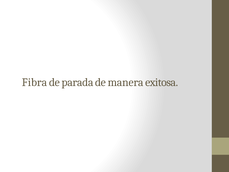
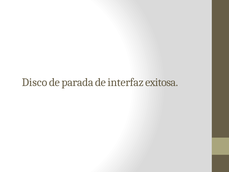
Fibra: Fibra -> Disco (35, 82)
manera: manera -> interfaz (126, 82)
